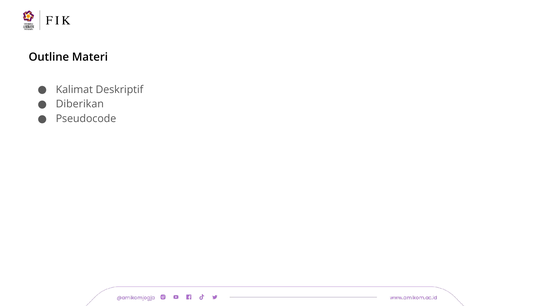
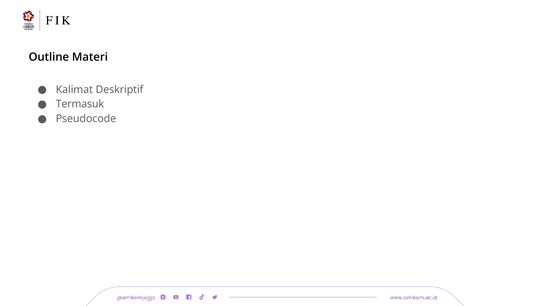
Diberikan: Diberikan -> Termasuk (80, 104)
